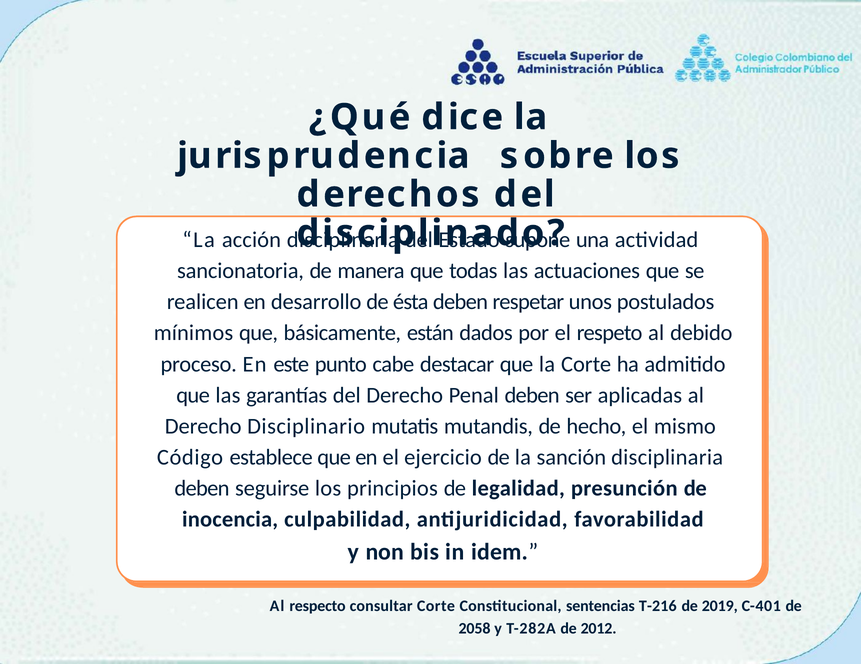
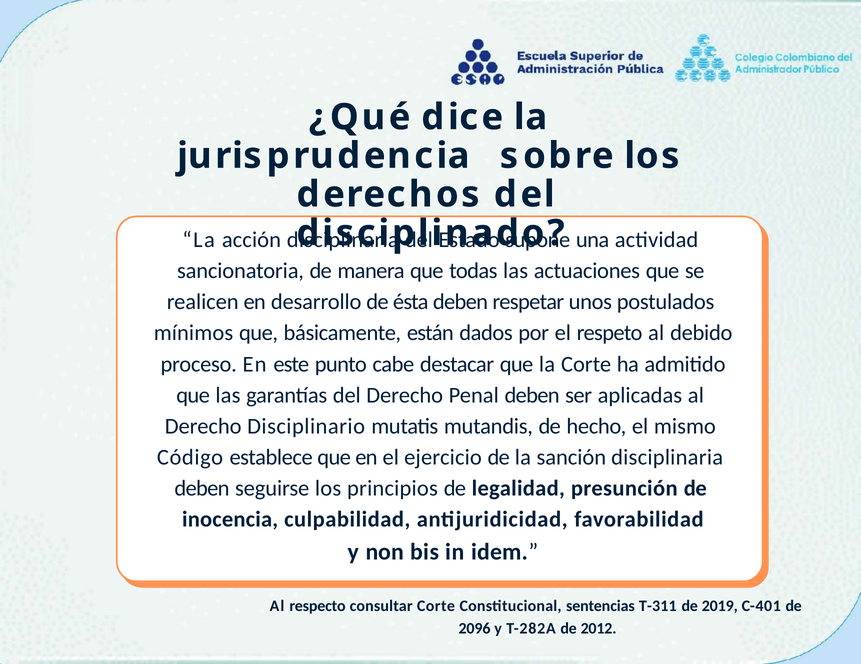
T-216: T-216 -> T-311 (658, 606)
2058: 2058 -> 2096 (475, 629)
